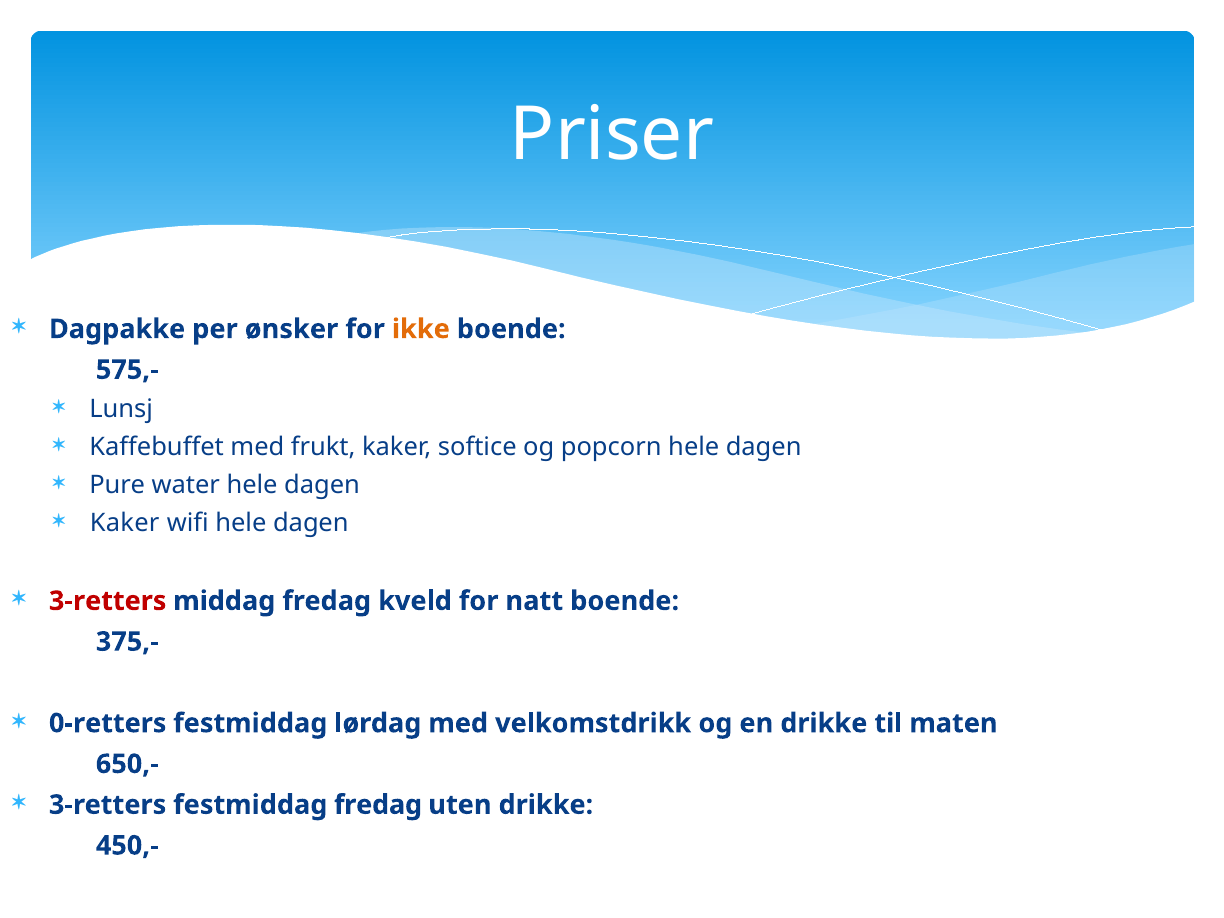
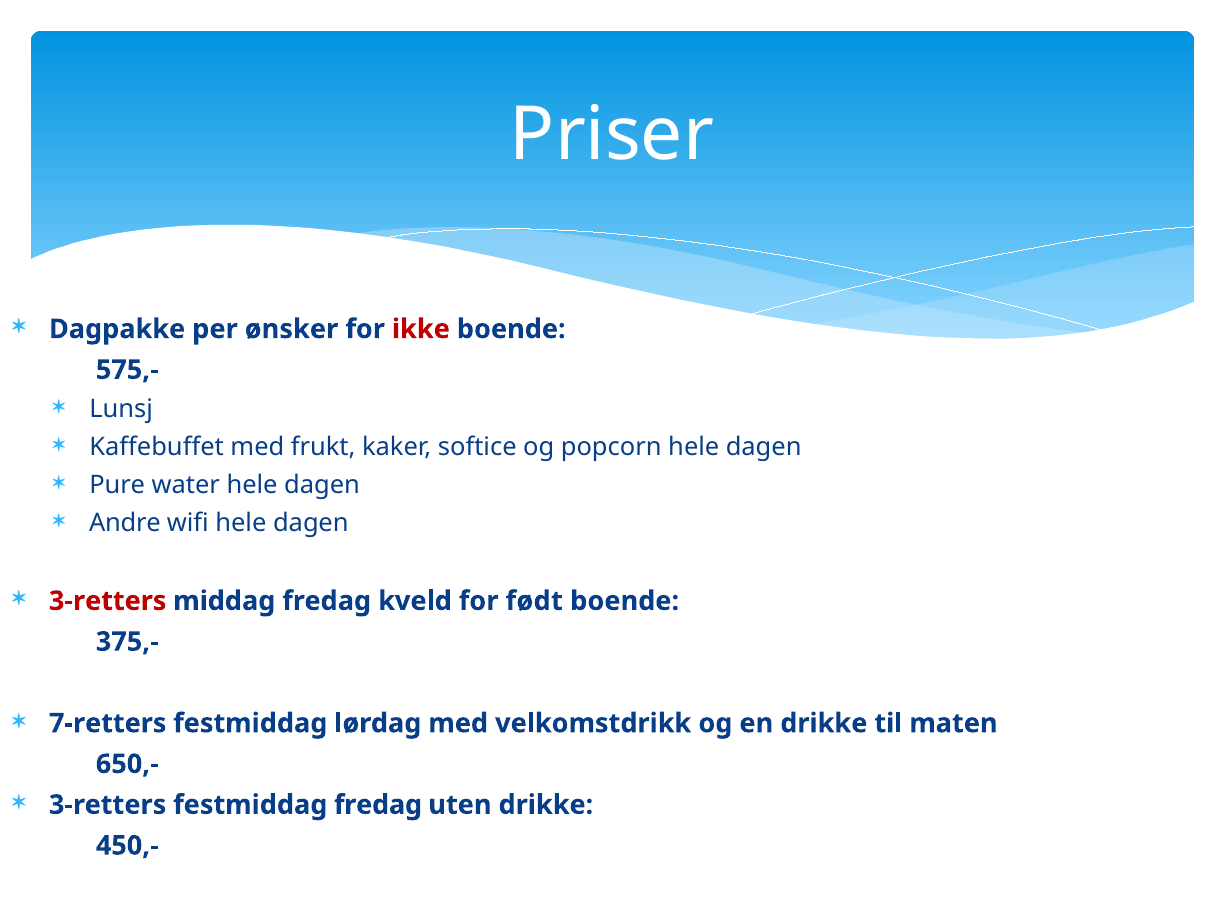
ikke colour: orange -> red (421, 329)
Kaker: Kaker -> Andre (125, 523)
natt: natt -> født (534, 601)
0-retters: 0-retters -> 7-retters (108, 723)
